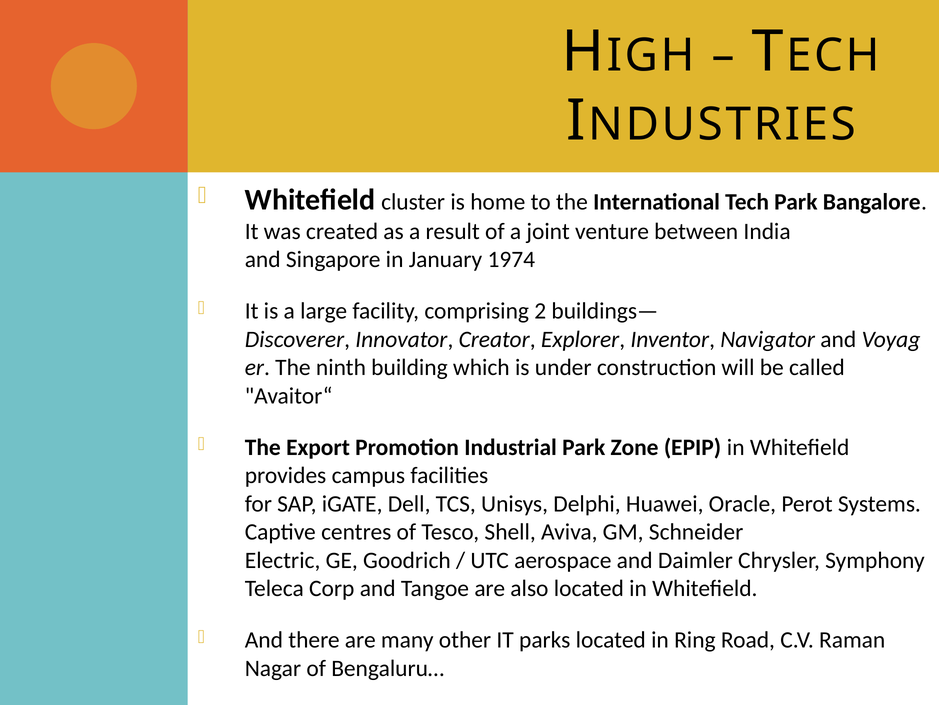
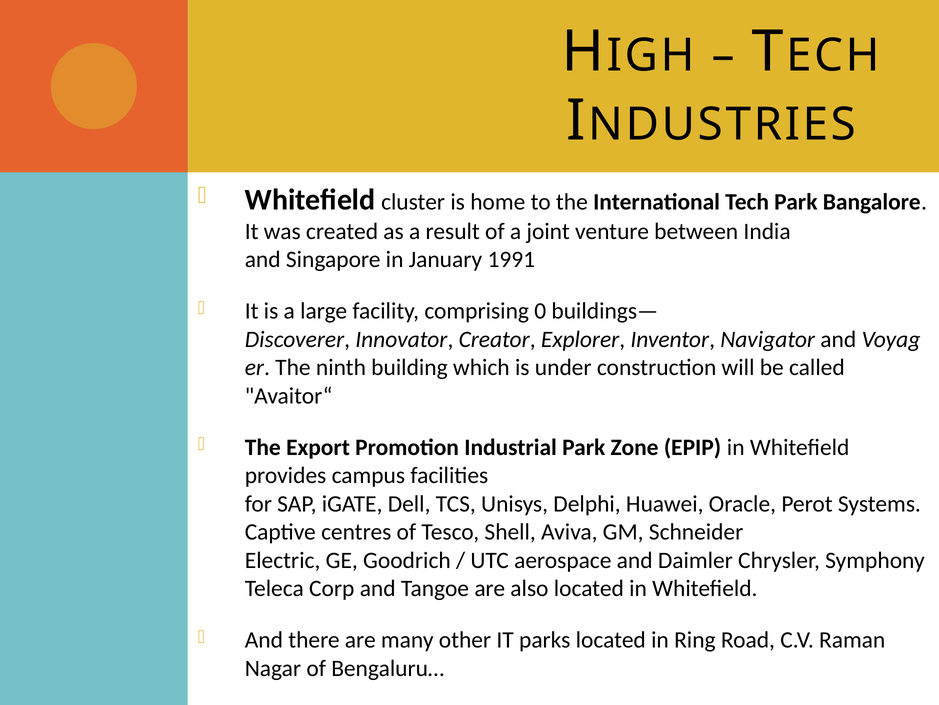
1974: 1974 -> 1991 (511, 259)
2: 2 -> 0 (540, 311)
